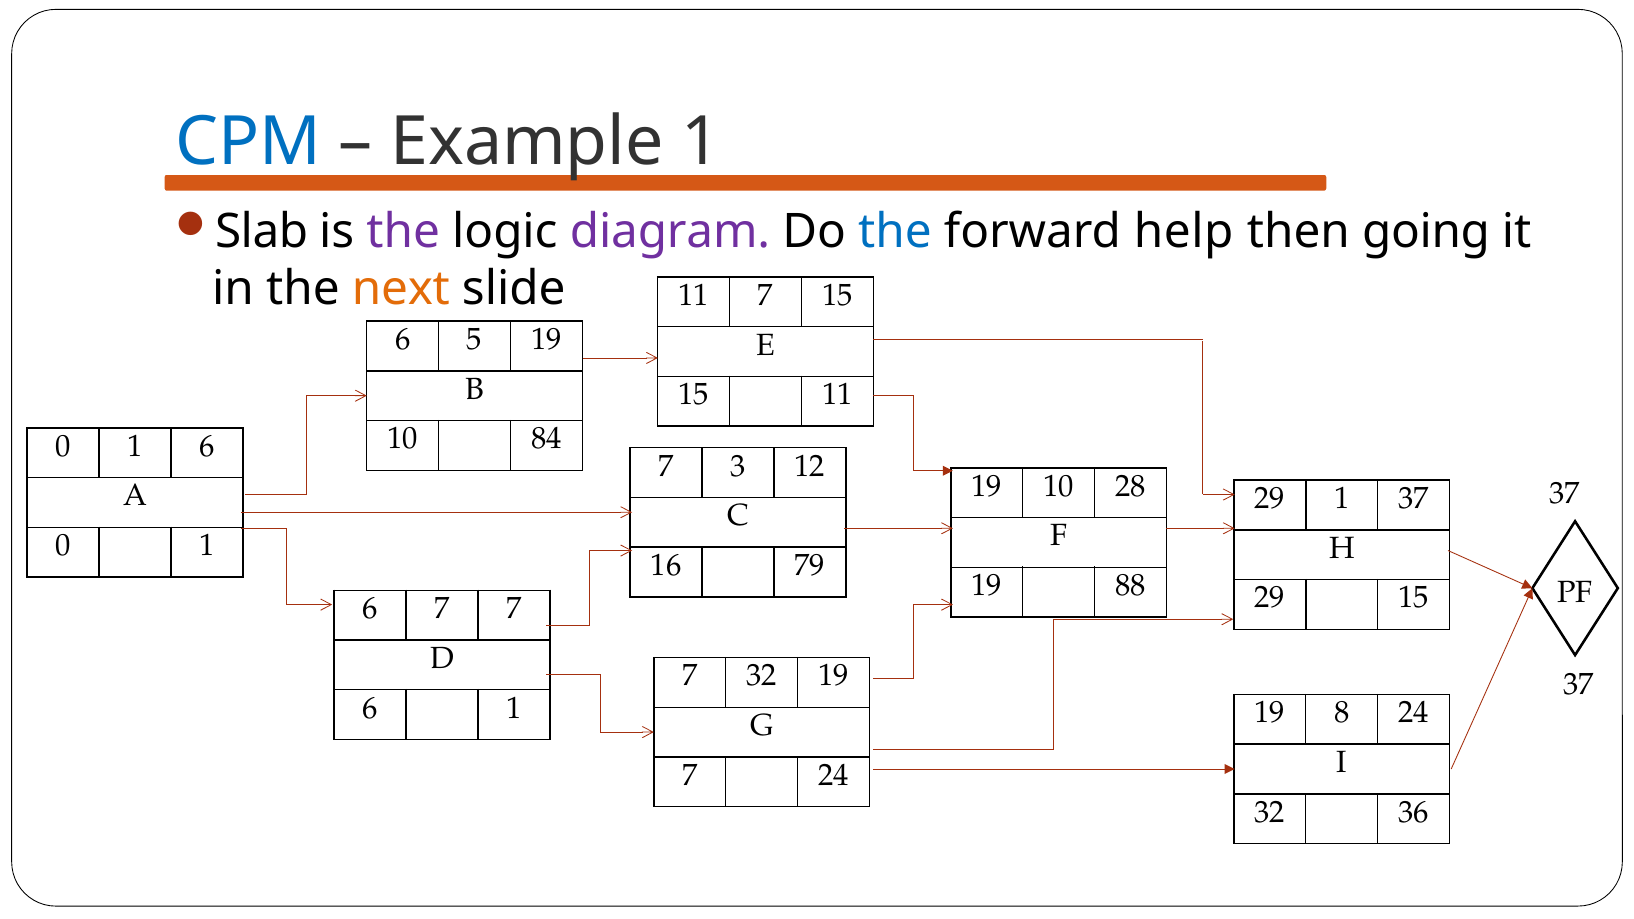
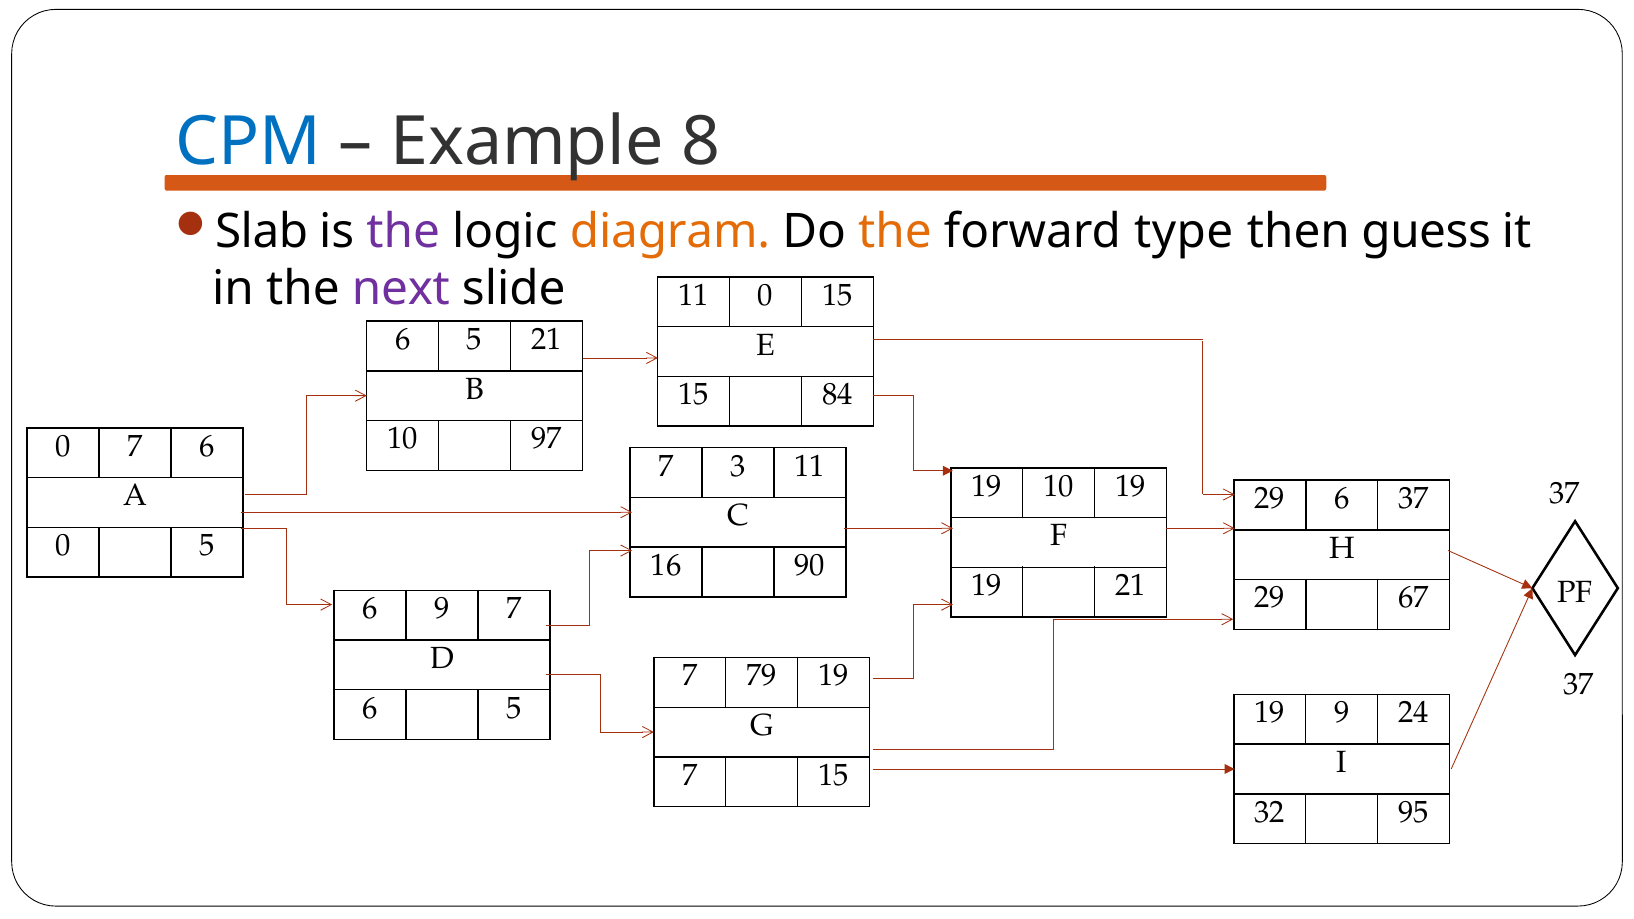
Example 1: 1 -> 8 (701, 142)
diagram colour: purple -> orange (670, 232)
the colour: blue -> orange (895, 232)
help: help -> type (1184, 232)
going: going -> guess (1426, 232)
next colour: orange -> purple (401, 289)
7: 7 -> 0 (765, 295)
5 19: 19 -> 21 (547, 339)
15 11: 11 -> 84 (837, 395)
84: 84 -> 97 (547, 439)
1: 1 -> 7 (135, 446)
3 12: 12 -> 11 (810, 466)
10 28: 28 -> 19 (1131, 486)
29 1: 1 -> 6 (1342, 499)
1: 1 -> 5 (207, 546)
79: 79 -> 90 (810, 565)
19 88: 88 -> 21 (1131, 586)
29 15: 15 -> 67 (1414, 598)
6 7: 7 -> 9 (442, 609)
7 32: 32 -> 79 (762, 676)
1: 1 -> 5 (514, 708)
19 8: 8 -> 9 (1342, 713)
7 24: 24 -> 15 (834, 775)
36: 36 -> 95 (1414, 812)
